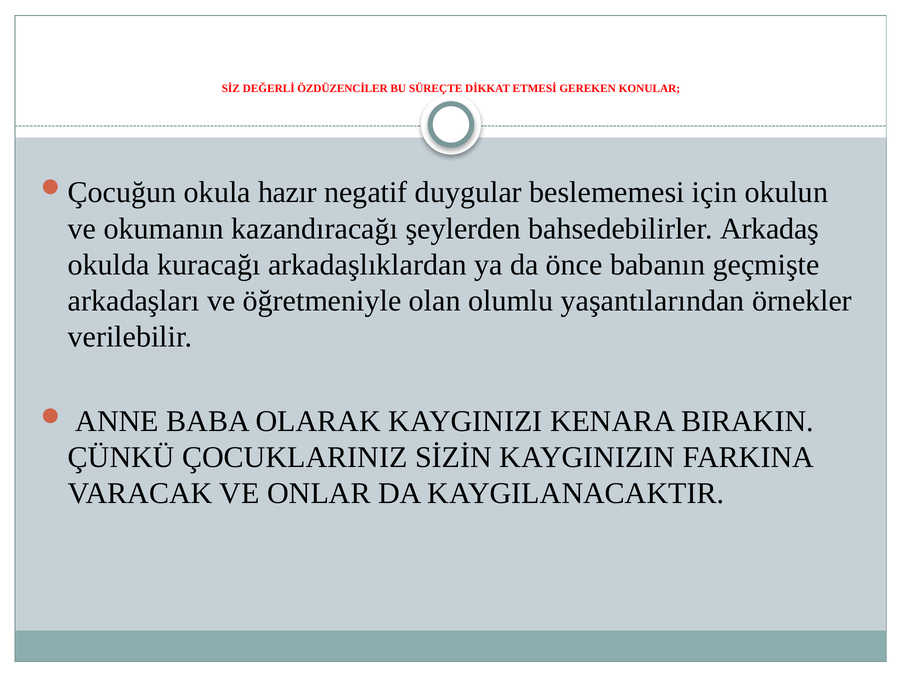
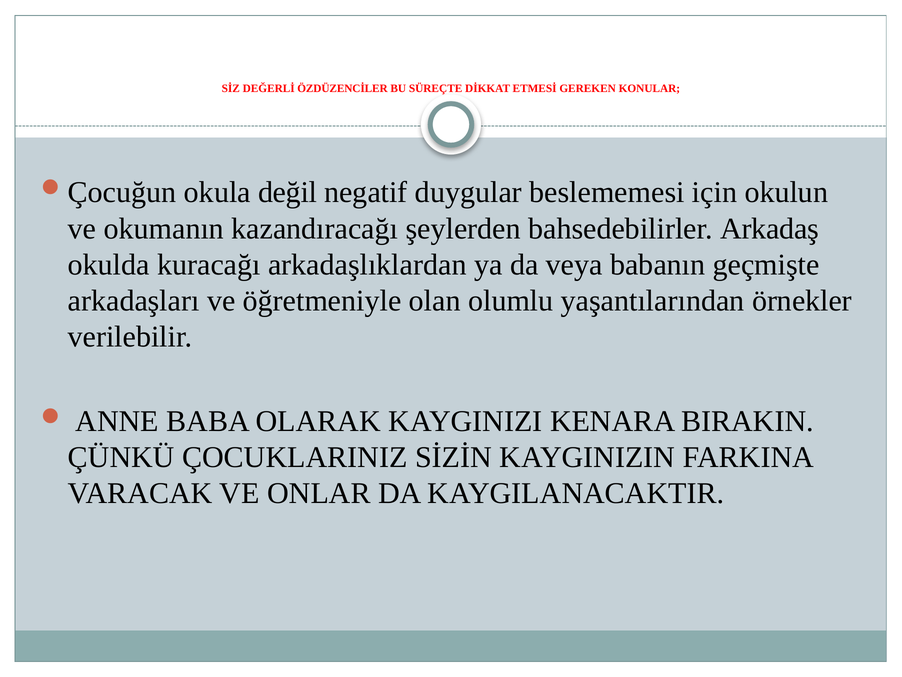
hazır: hazır -> değil (287, 192)
önce: önce -> veya (574, 265)
